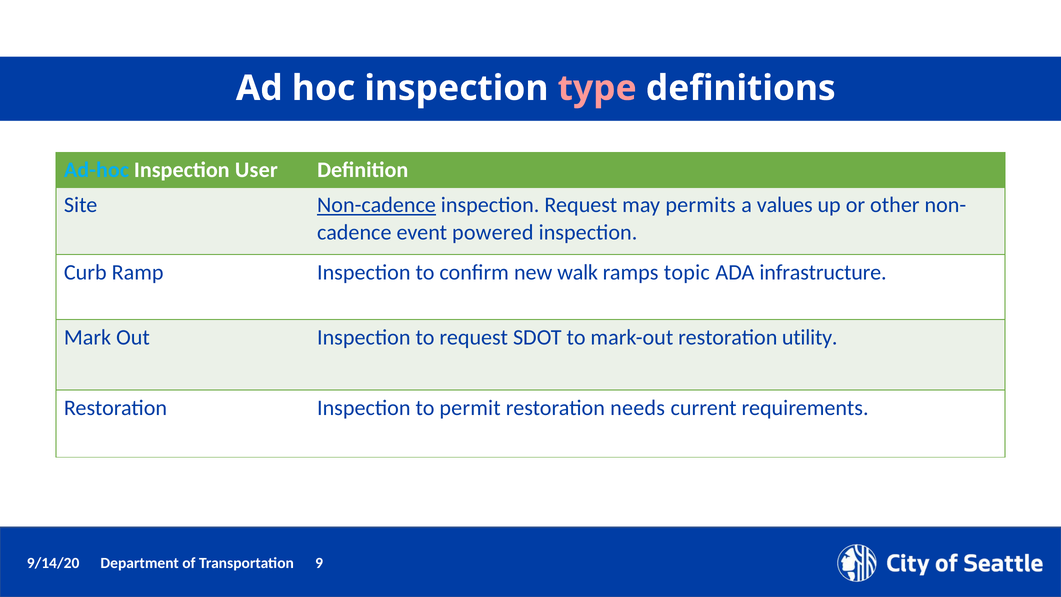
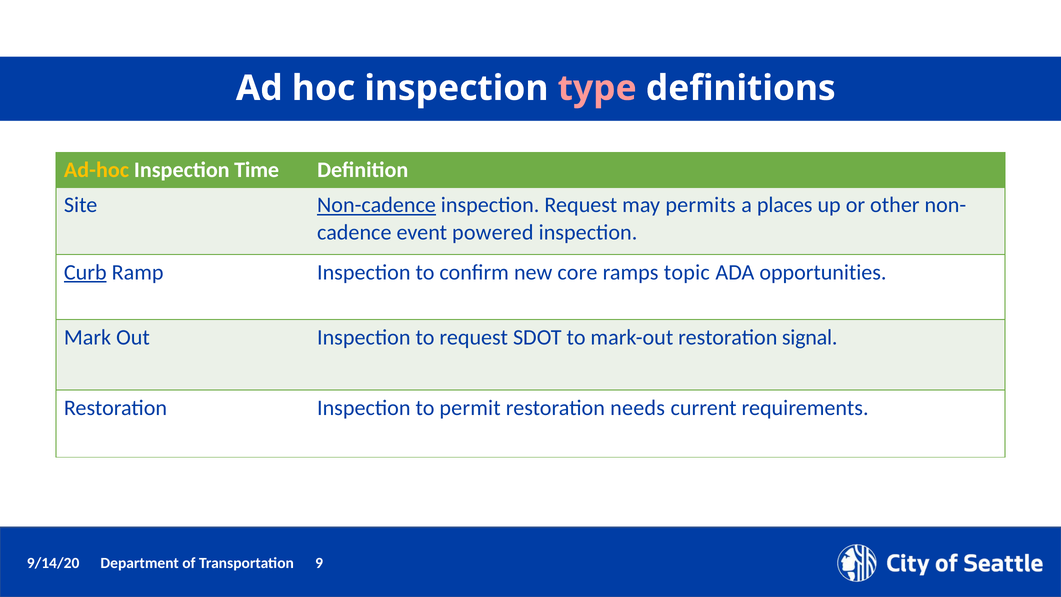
Ad-hoc colour: light blue -> yellow (96, 170)
User: User -> Time (257, 170)
values: values -> places (785, 205)
Curb underline: none -> present (85, 272)
walk: walk -> core (577, 272)
infrastructure: infrastructure -> opportunities (823, 272)
utility: utility -> signal (810, 337)
